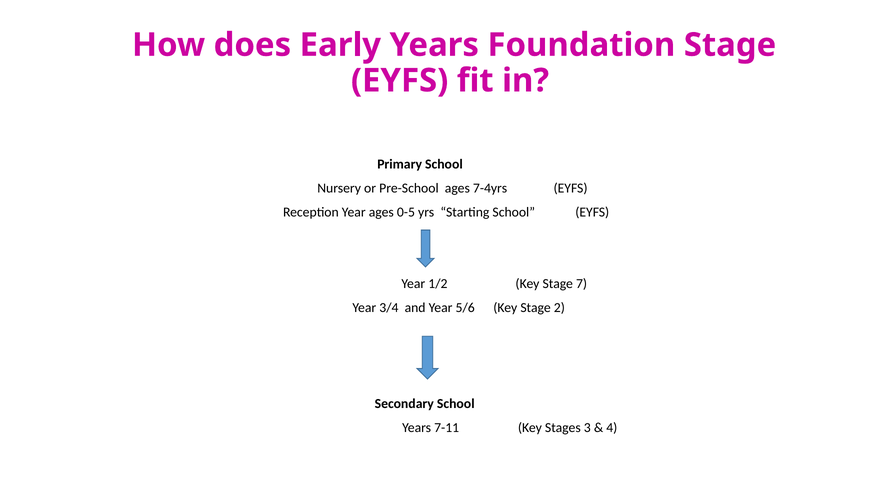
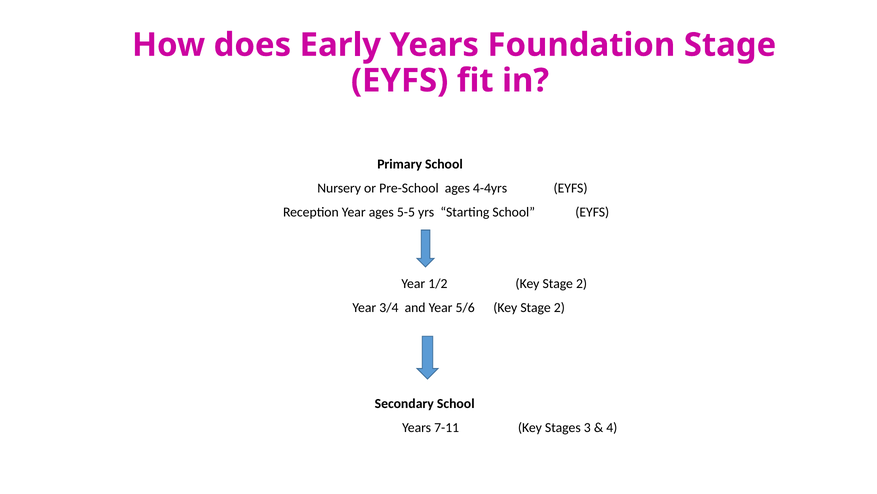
7-4yrs: 7-4yrs -> 4-4yrs (490, 188)
0-5: 0-5 -> 5-5 (406, 212)
1/2 Key Stage 7: 7 -> 2 (582, 284)
